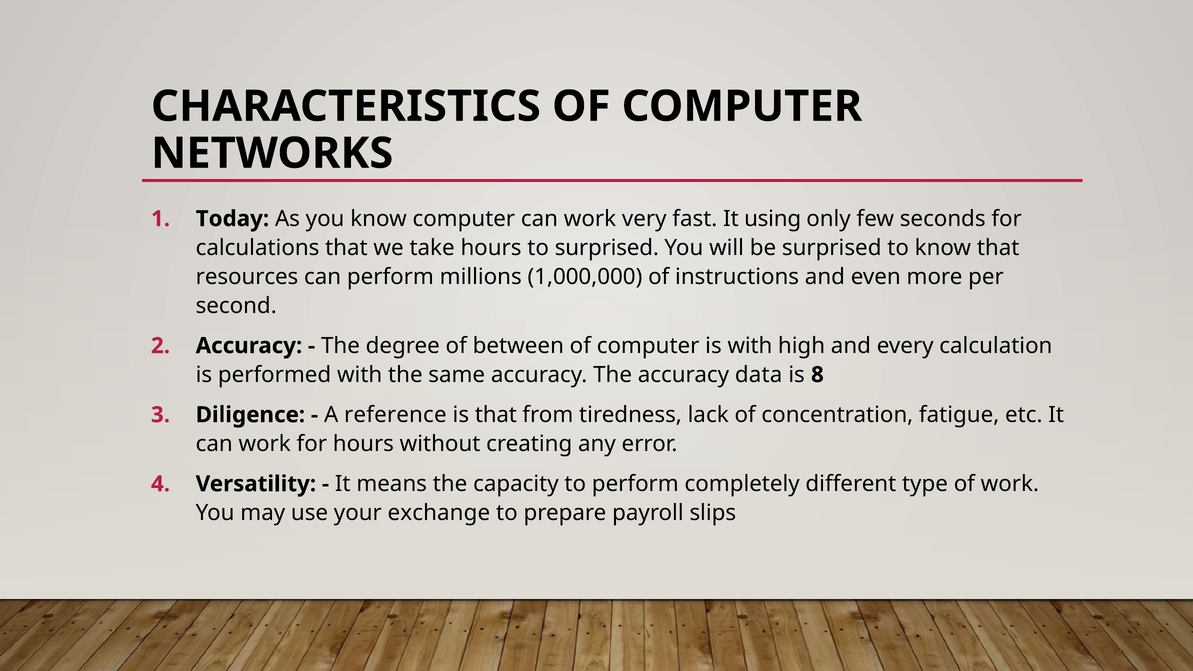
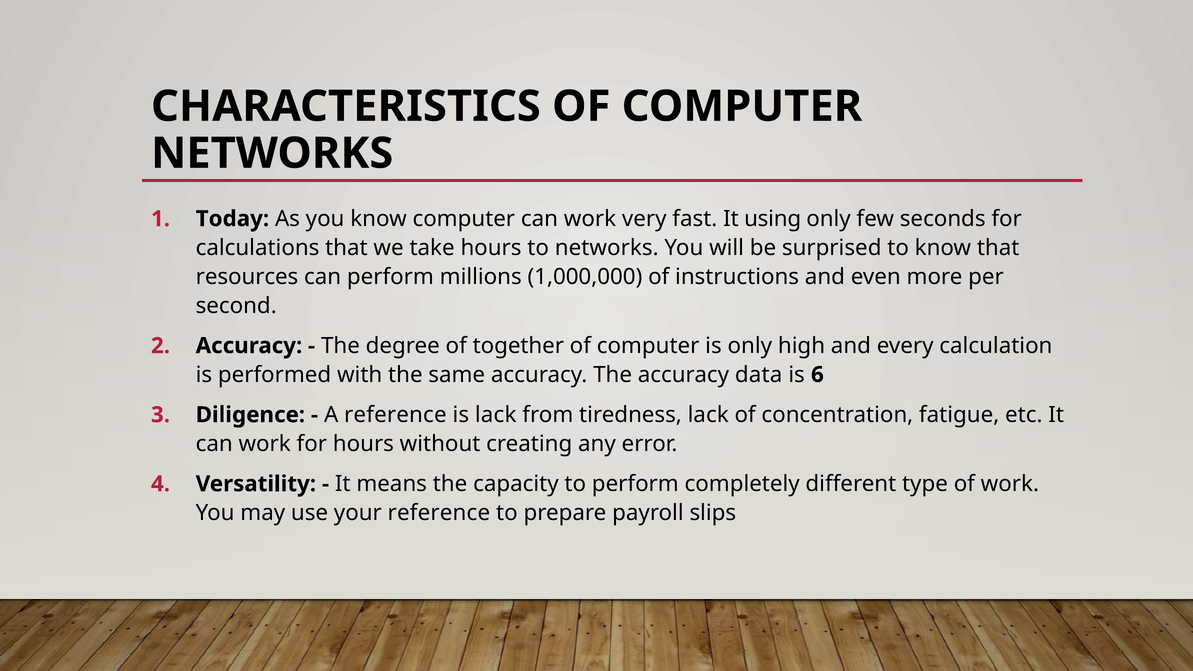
to surprised: surprised -> networks (607, 248)
between: between -> together (518, 346)
is with: with -> only (750, 346)
8: 8 -> 6 (817, 375)
is that: that -> lack (496, 415)
your exchange: exchange -> reference (439, 513)
